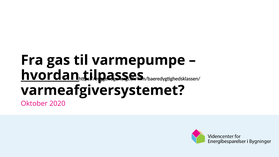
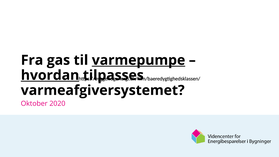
varmepumpe underline: none -> present (139, 60)
